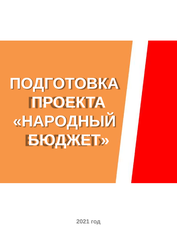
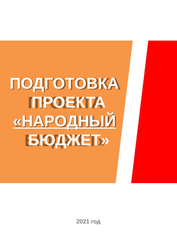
НАРОДНЫЙ underline: none -> present (64, 121)
